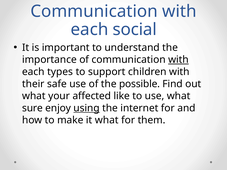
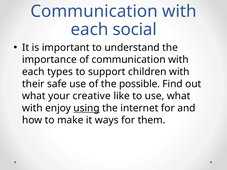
with underline: present -> none (178, 60)
affected: affected -> creative (92, 96)
sure: sure -> with (32, 108)
it what: what -> ways (107, 120)
